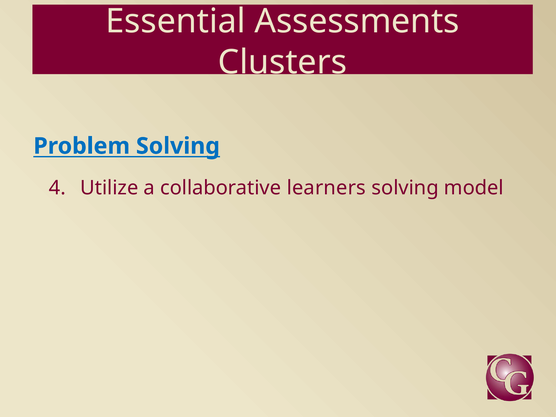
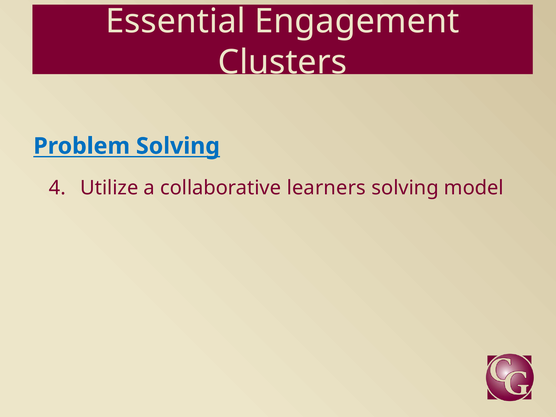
Assessments: Assessments -> Engagement (357, 21)
